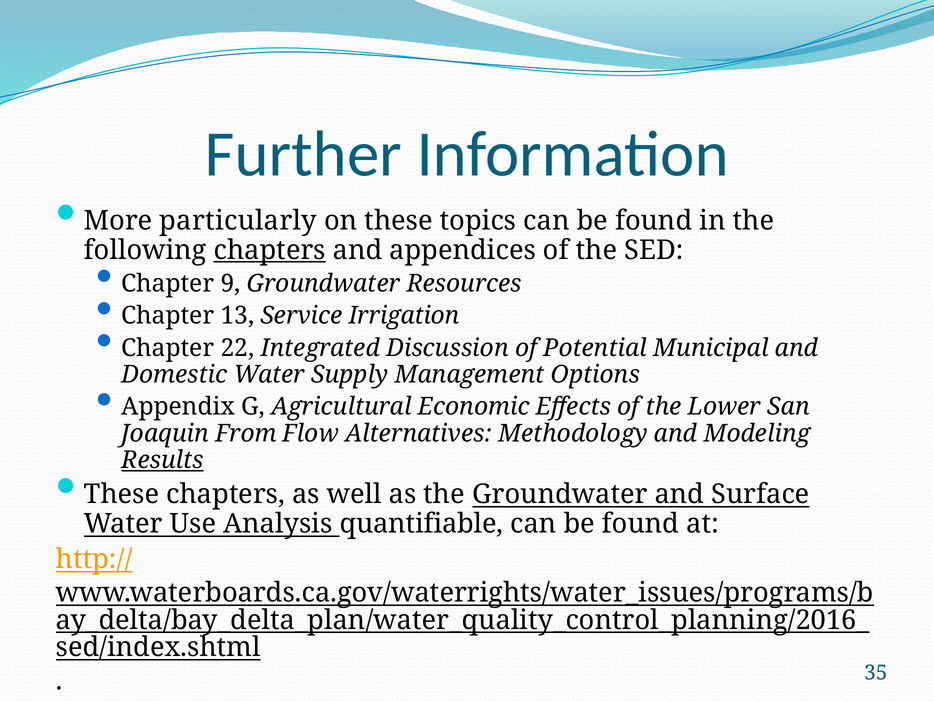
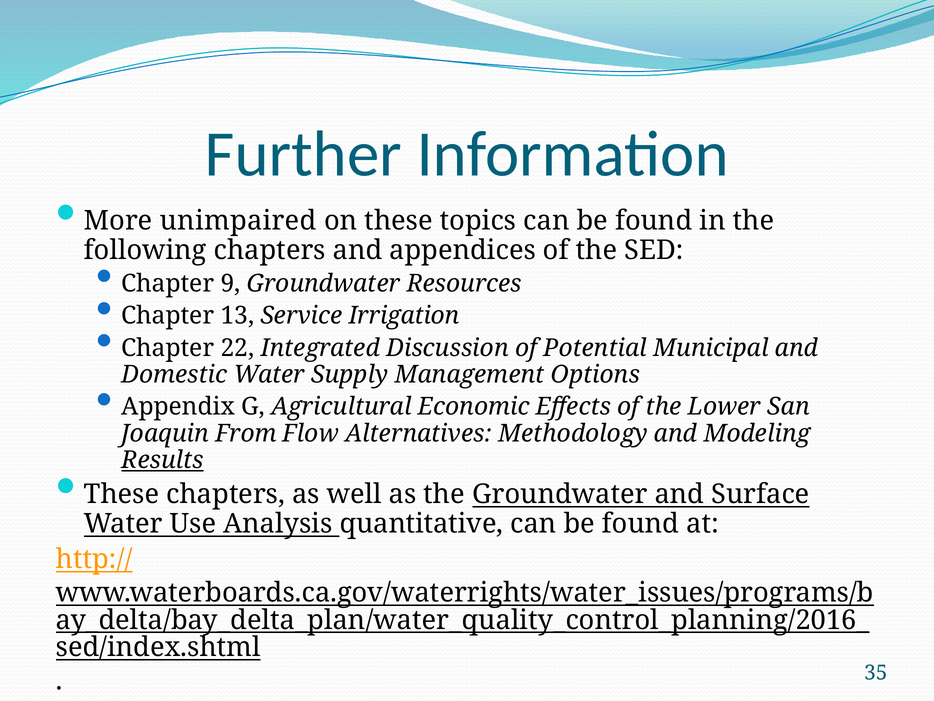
particularly: particularly -> unimpaired (238, 221)
chapters underline: present -> none (270, 250)
quantifiable: quantifiable -> quantitative (421, 524)
